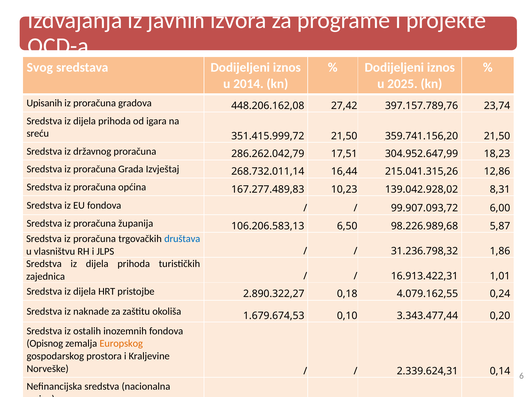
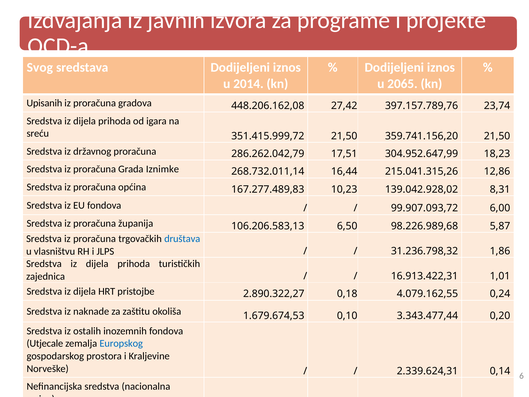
2025: 2025 -> 2065 (402, 84)
Izvještaj: Izvještaj -> Iznimke (162, 169)
Opisnog: Opisnog -> Utjecale (45, 343)
Europskog colour: orange -> blue (121, 343)
